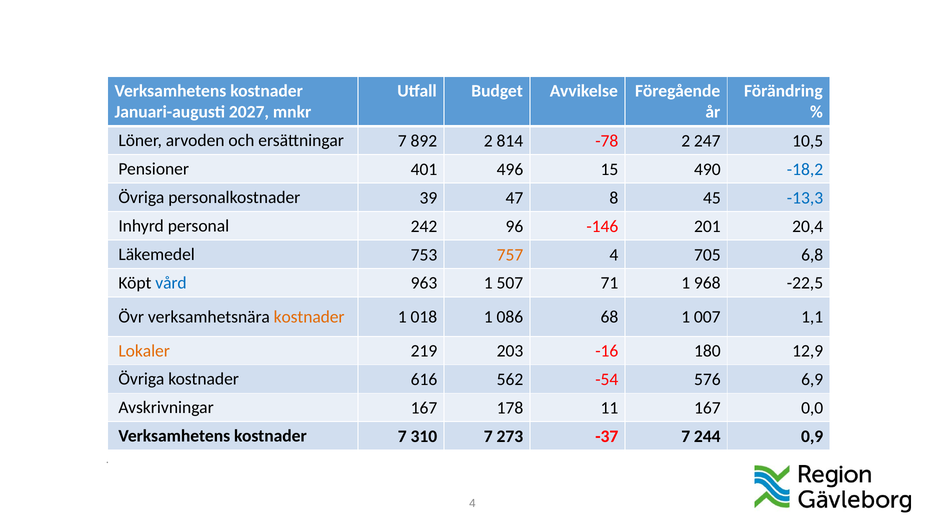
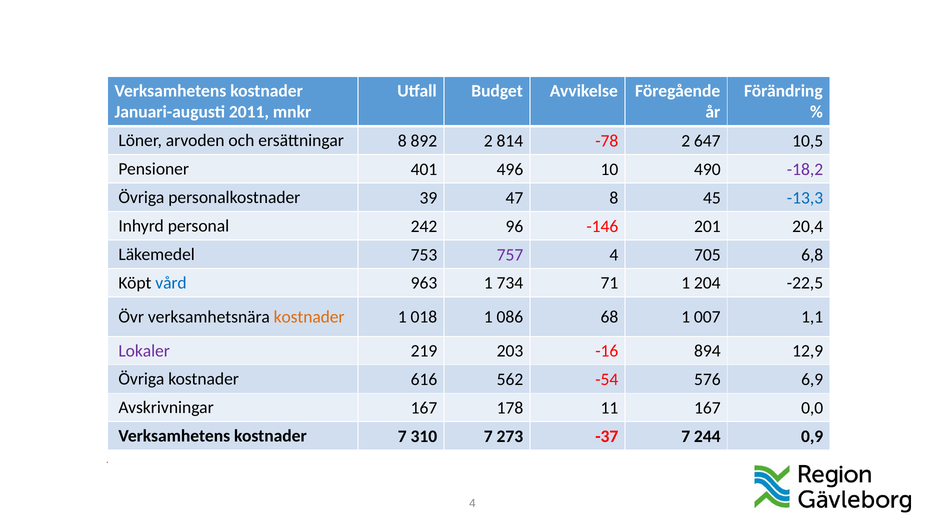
2027: 2027 -> 2011 (249, 112)
ersättningar 7: 7 -> 8 (402, 141)
247: 247 -> 647 (707, 141)
15: 15 -> 10 (609, 169)
-18,2 colour: blue -> purple (805, 169)
757 colour: orange -> purple (510, 255)
507: 507 -> 734 (510, 283)
968: 968 -> 204 (707, 283)
Lokaler colour: orange -> purple (144, 351)
180: 180 -> 894 (707, 351)
